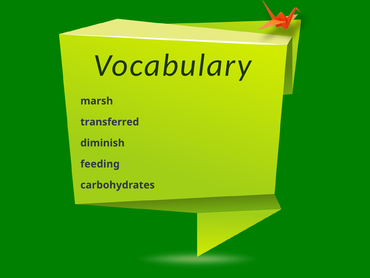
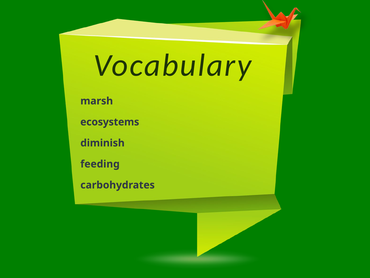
transferred: transferred -> ecosystems (110, 122)
